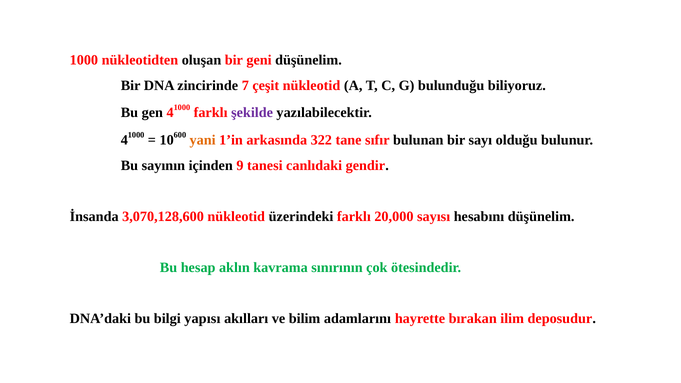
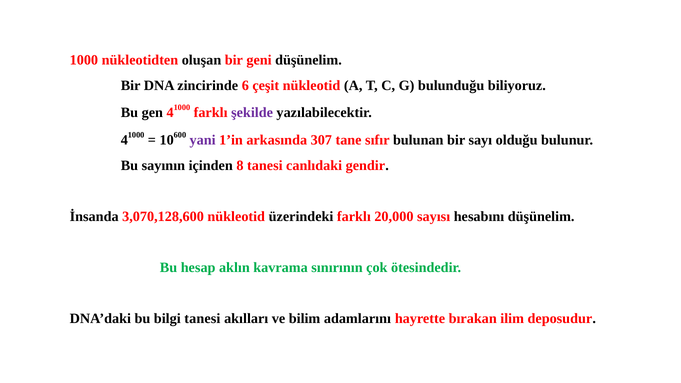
7: 7 -> 6 (245, 86)
yani colour: orange -> purple (203, 140)
322: 322 -> 307 (321, 140)
9: 9 -> 8 (240, 166)
bilgi yapısı: yapısı -> tanesi (202, 319)
